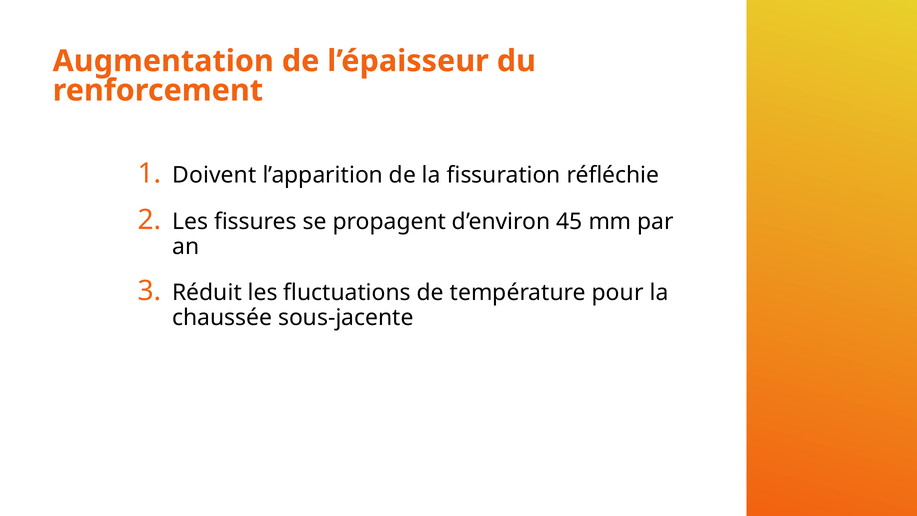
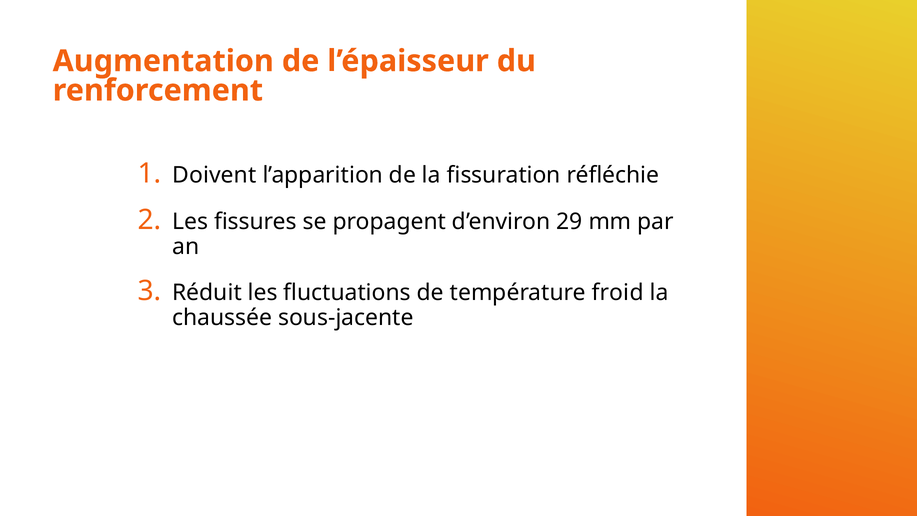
45: 45 -> 29 (569, 222)
pour: pour -> froid (618, 293)
